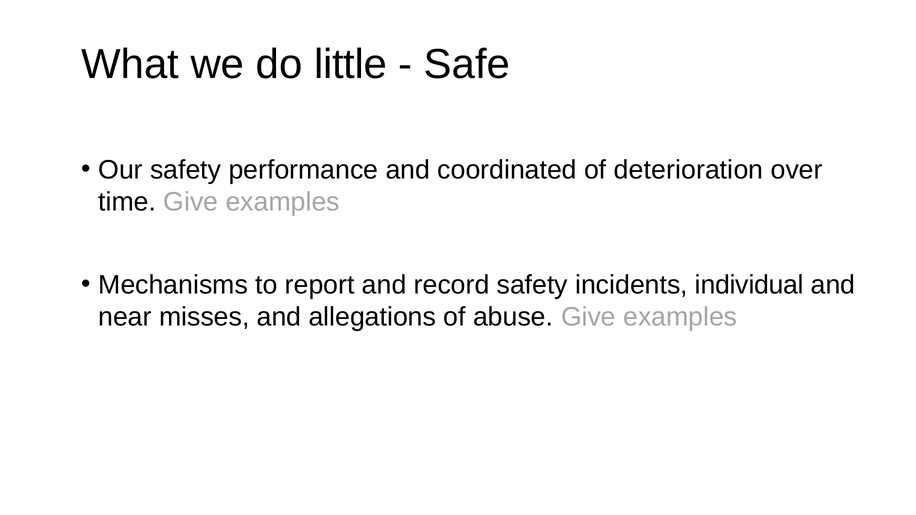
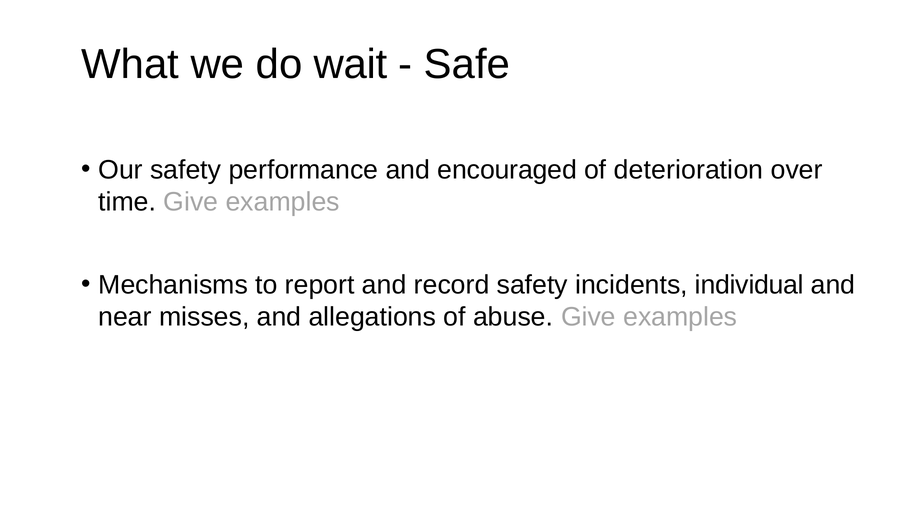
little: little -> wait (351, 65)
coordinated: coordinated -> encouraged (507, 170)
